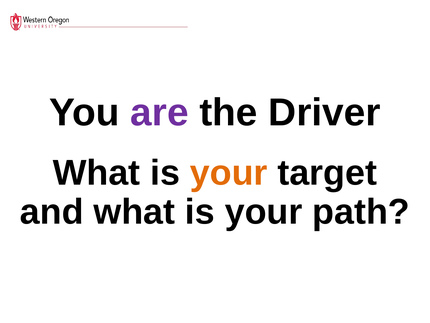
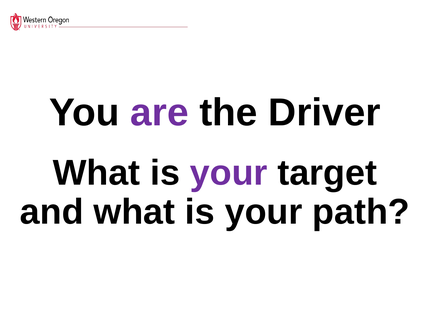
your colour: orange -> purple (229, 173)
